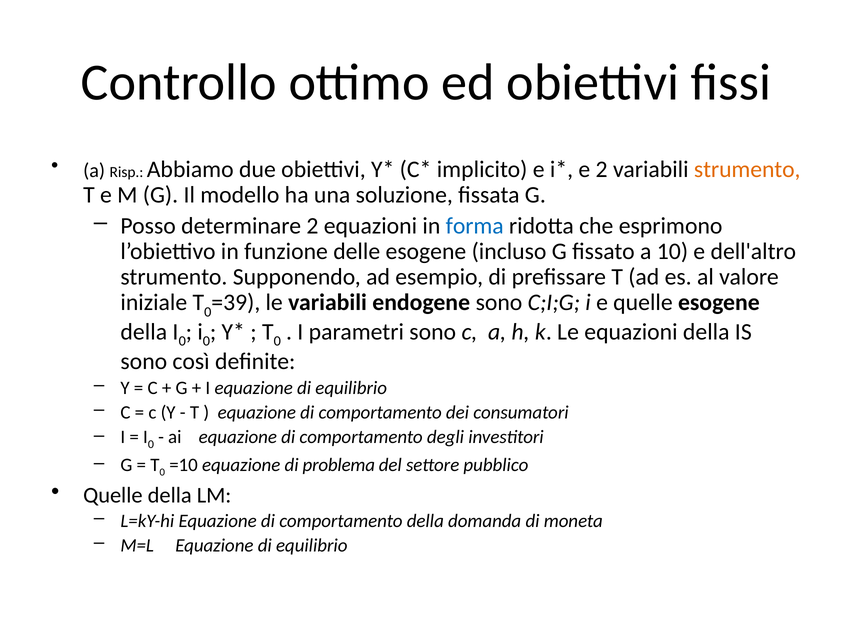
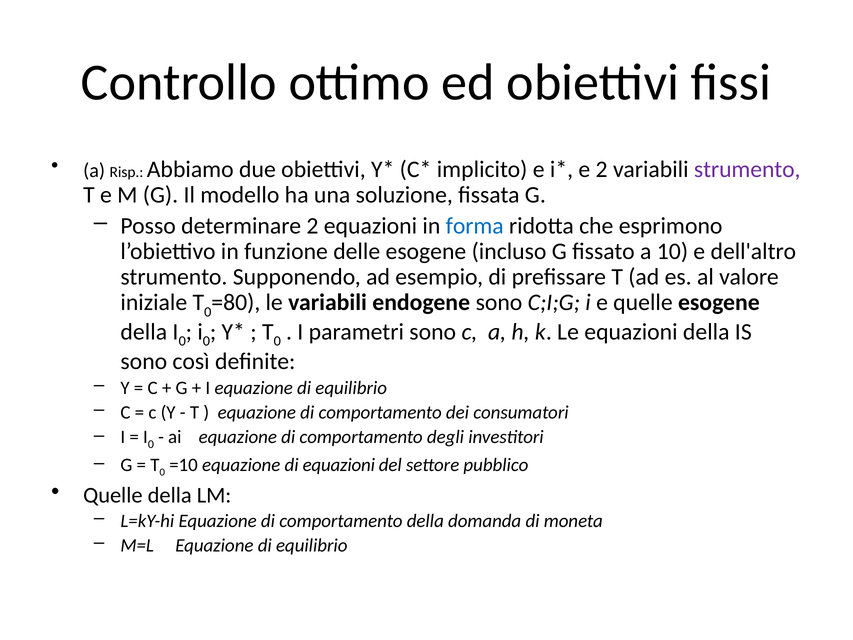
strumento colour: orange -> purple (747, 169)
=39: =39 -> =80 (236, 302)
di problema: problema -> equazioni (339, 465)
